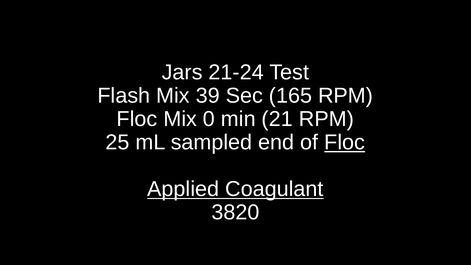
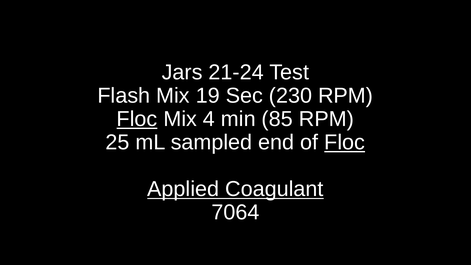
39: 39 -> 19 (208, 96)
165: 165 -> 230 (290, 96)
Floc underline: none -> present (137, 119)
0: 0 -> 4 (209, 119)
21: 21 -> 85 (277, 119)
3820: 3820 -> 7064 (235, 212)
